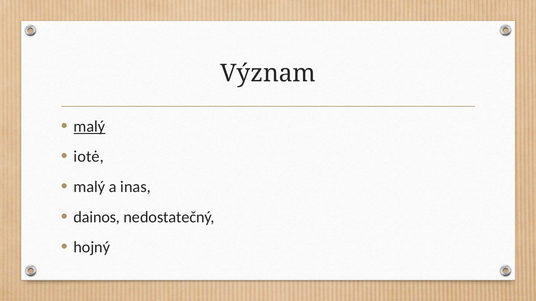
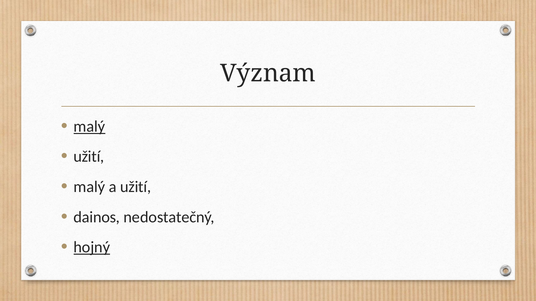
iotė: iotė -> užití (89, 157)
a inas: inas -> užití (136, 187)
hojný underline: none -> present (92, 248)
